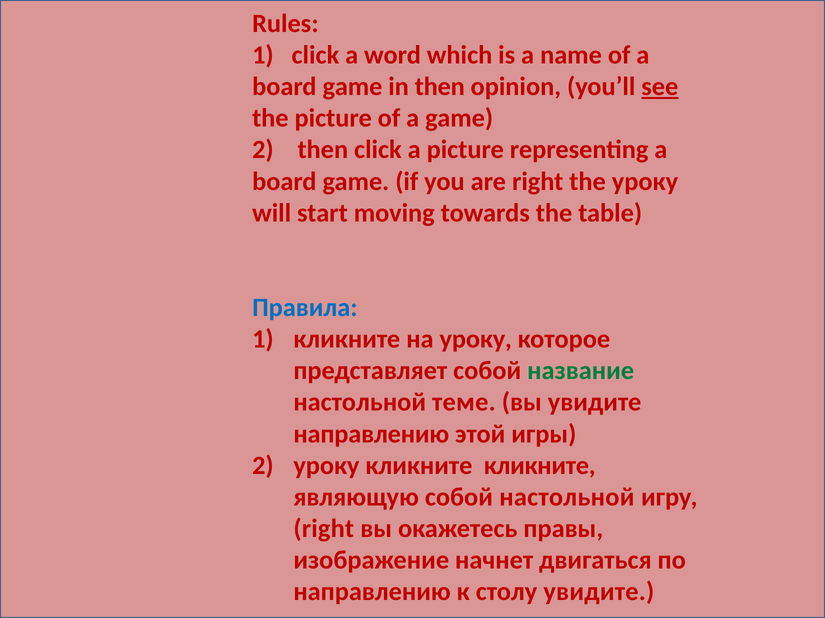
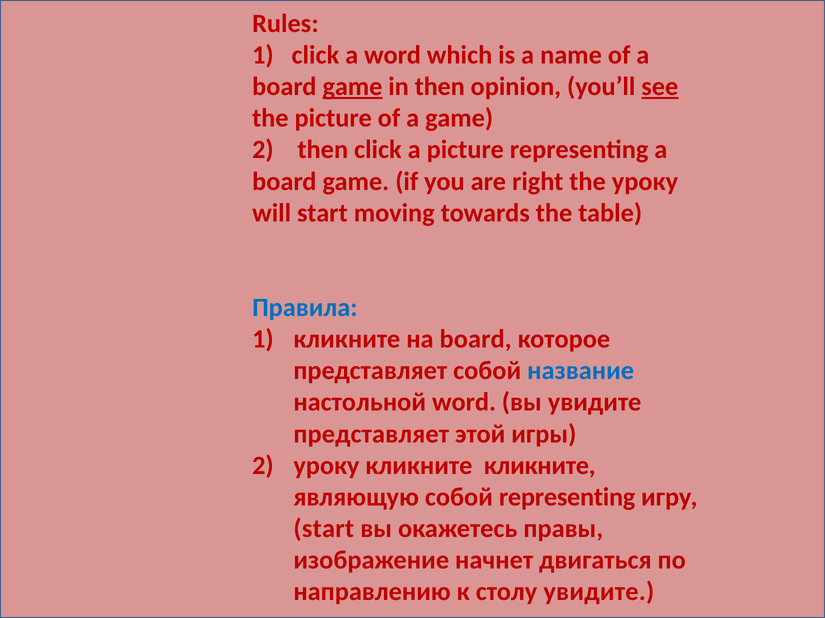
game underline: none -> present (352, 87)
на уроку: уроку -> board (476, 340)
название colour: green -> blue (581, 371)
настольной теме: теме -> word (464, 403)
направлению: направлению -> представляет (371, 434)
собой настольной: настольной -> representing (567, 498)
right: right -> start (324, 529)
